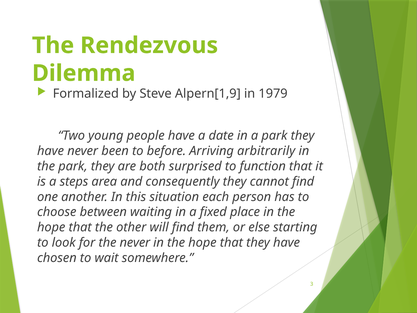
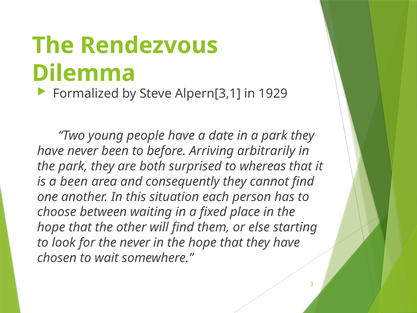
Alpern[1,9: Alpern[1,9 -> Alpern[3,1 (208, 93)
1979: 1979 -> 1929 (273, 93)
function: function -> whereas (263, 166)
a steps: steps -> been (74, 181)
